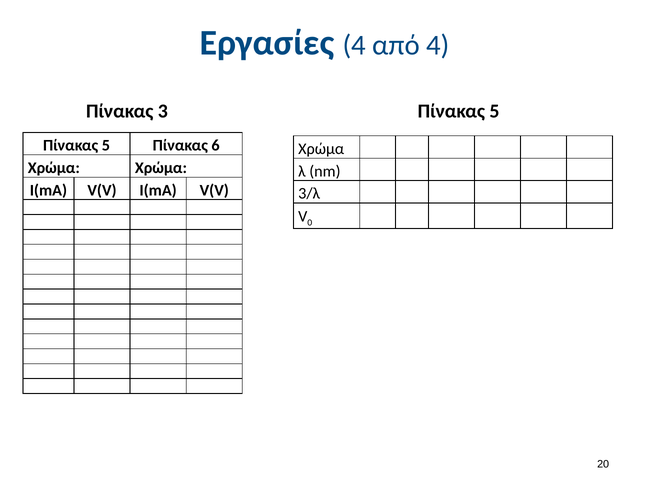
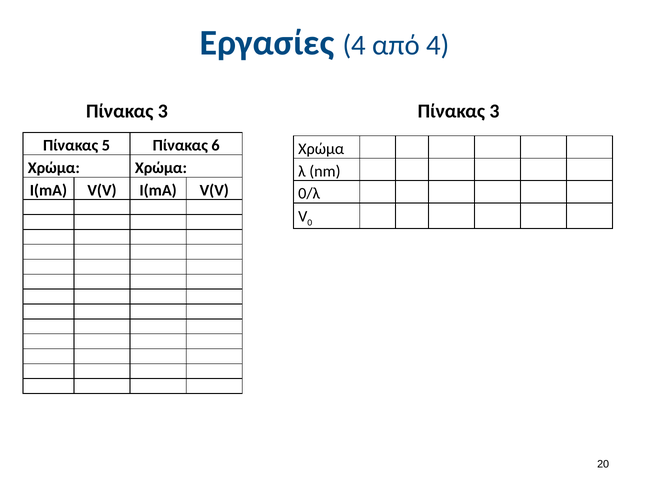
5: 5 -> 3 (494, 111)
3/λ: 3/λ -> 0/λ (309, 194)
